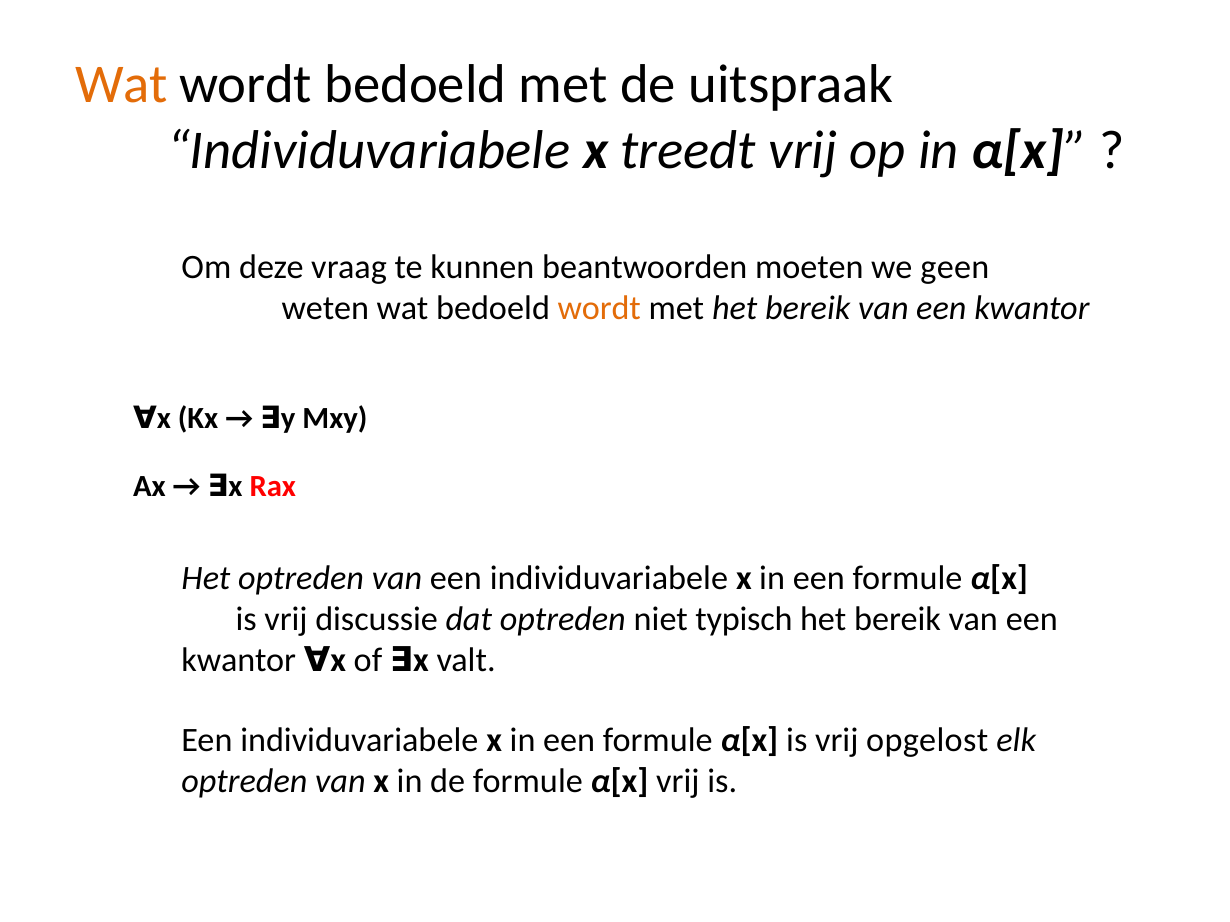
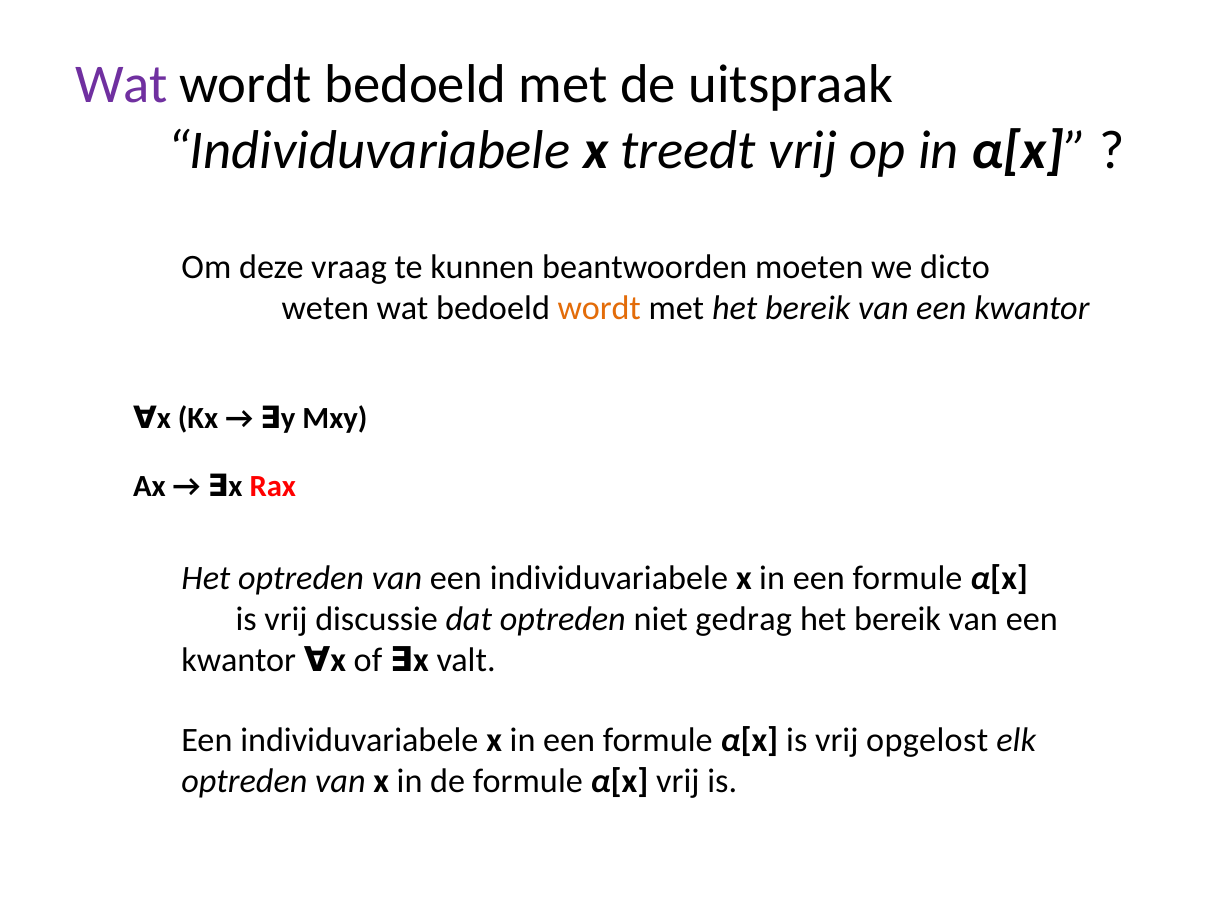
Wat colour: orange -> purple (122, 85)
geen: geen -> dicto (955, 267)
typisch: typisch -> gedrag (744, 620)
